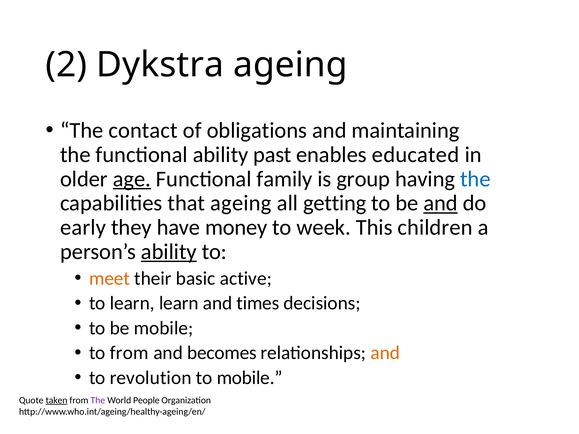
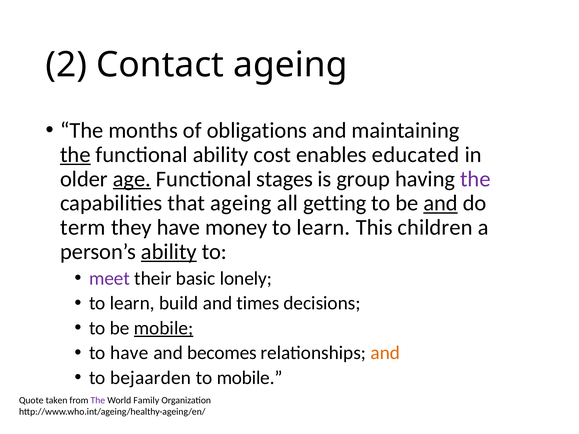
Dykstra: Dykstra -> Contact (160, 65)
contact: contact -> months (143, 130)
the underline: none -> present (75, 155)
past: past -> cost (272, 155)
family: family -> stages (285, 179)
the colour: blue -> purple (475, 179)
early: early -> term (83, 228)
week: week -> learn (323, 228)
meet colour: orange -> purple (109, 278)
active: active -> lonely (246, 278)
learn learn: learn -> build (179, 303)
mobile underline: none -> present (164, 328)
to from: from -> have (129, 353)
revolution: revolution -> bejaarden (151, 378)
taken underline: present -> none (57, 400)
People: People -> Family (146, 400)
